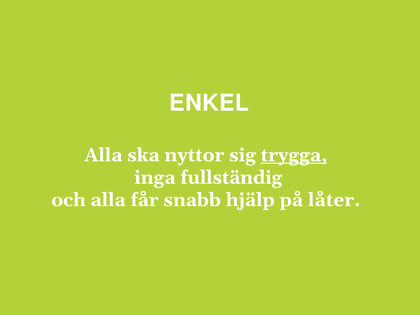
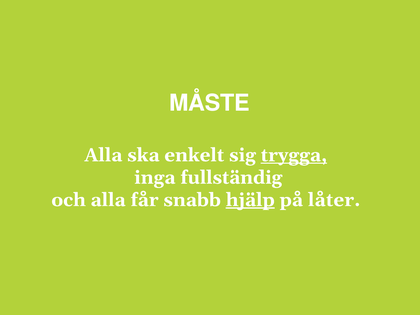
ENKEL: ENKEL -> MÅSTE (209, 103)
nyttor: nyttor -> enkelt (194, 155)
hjälp underline: none -> present (250, 200)
